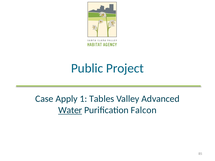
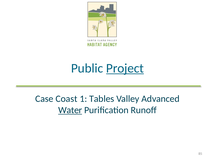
Project underline: none -> present (125, 68)
Apply: Apply -> Coast (67, 99)
Falcon: Falcon -> Runoff (144, 110)
